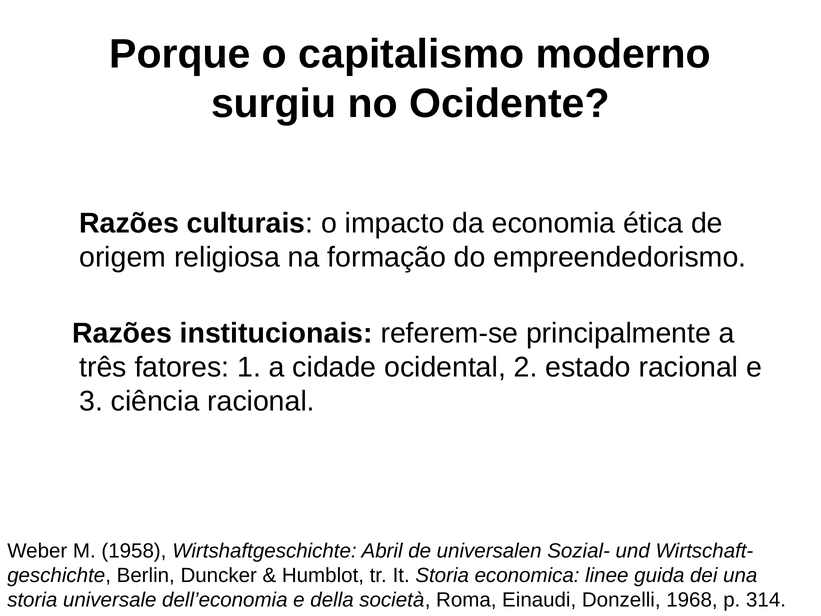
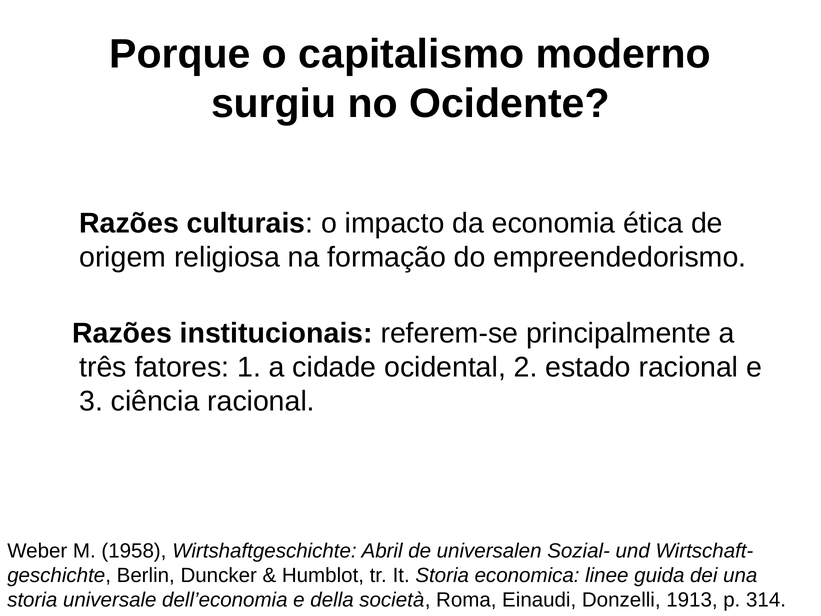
1968: 1968 -> 1913 (692, 600)
